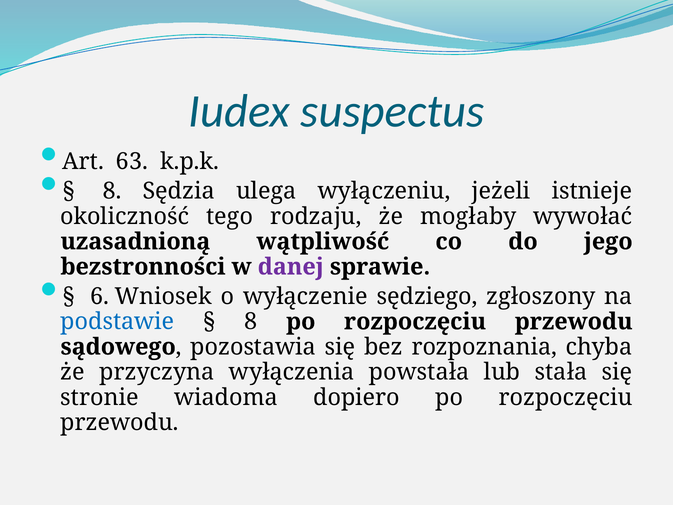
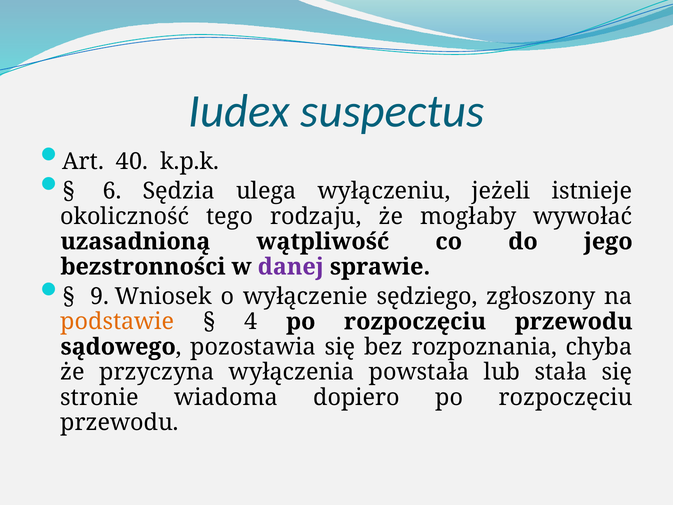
63: 63 -> 40 (132, 161)
8: 8 -> 6 (112, 191)
6: 6 -> 9 (99, 296)
podstawie colour: blue -> orange (117, 321)
8: 8 -> 4 (251, 321)
